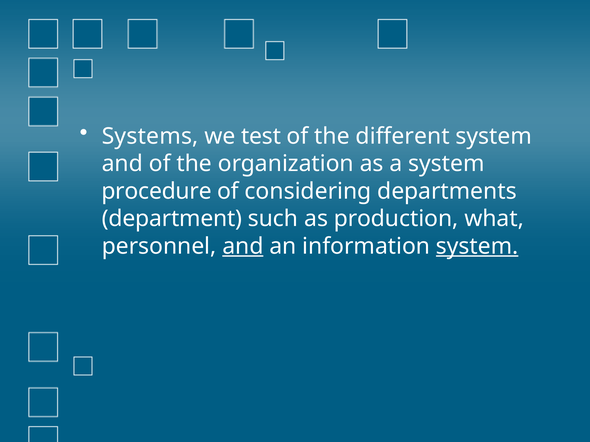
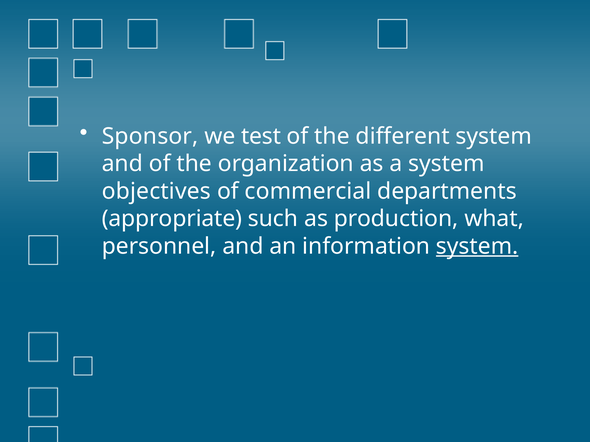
Systems: Systems -> Sponsor (150, 136)
procedure: procedure -> objectives (156, 191)
considering: considering -> commercial (308, 191)
department: department -> appropriate (172, 219)
and underline: present -> none (243, 247)
